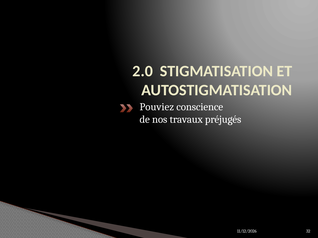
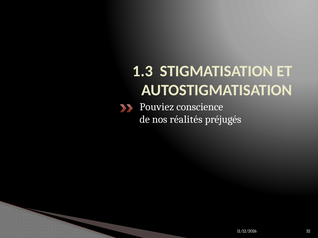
2.0: 2.0 -> 1.3 (143, 71)
travaux: travaux -> réalités (186, 120)
